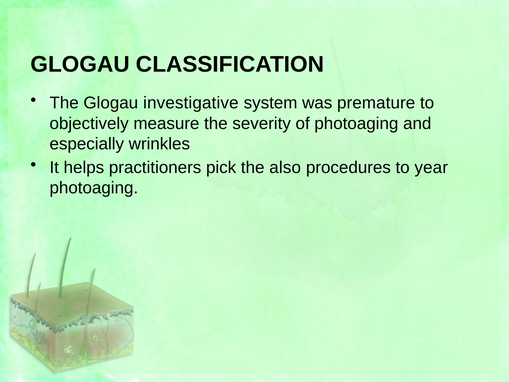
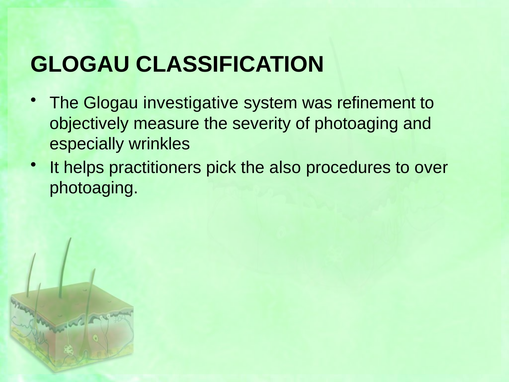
premature: premature -> refinement (376, 103)
year: year -> over (431, 167)
